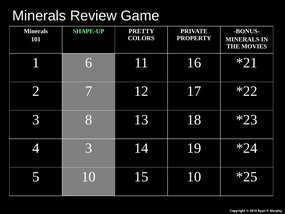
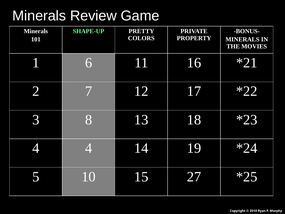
4 3: 3 -> 4 (89, 148)
15 10: 10 -> 27 (194, 176)
